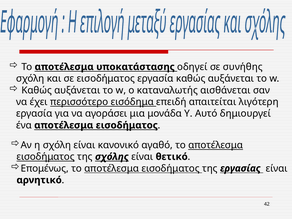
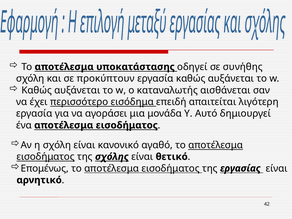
σε εισοδήματος: εισοδήματος -> προκύπτουν (106, 79)
